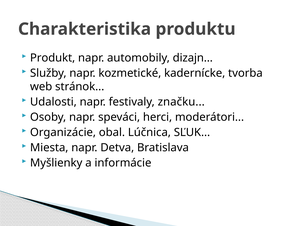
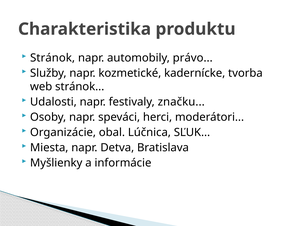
Produkt: Produkt -> Stránok (53, 58)
dizajn: dizajn -> právo (193, 58)
